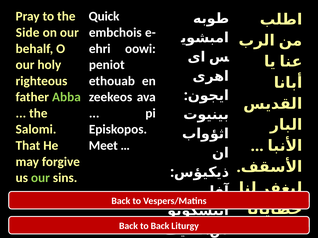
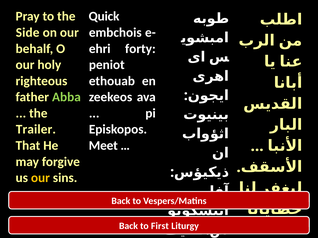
oowi: oowi -> forty (140, 49)
Salomi: Salomi -> Trailer (36, 130)
our colour: light green -> yellow (40, 178)
to Back: Back -> First (160, 226)
